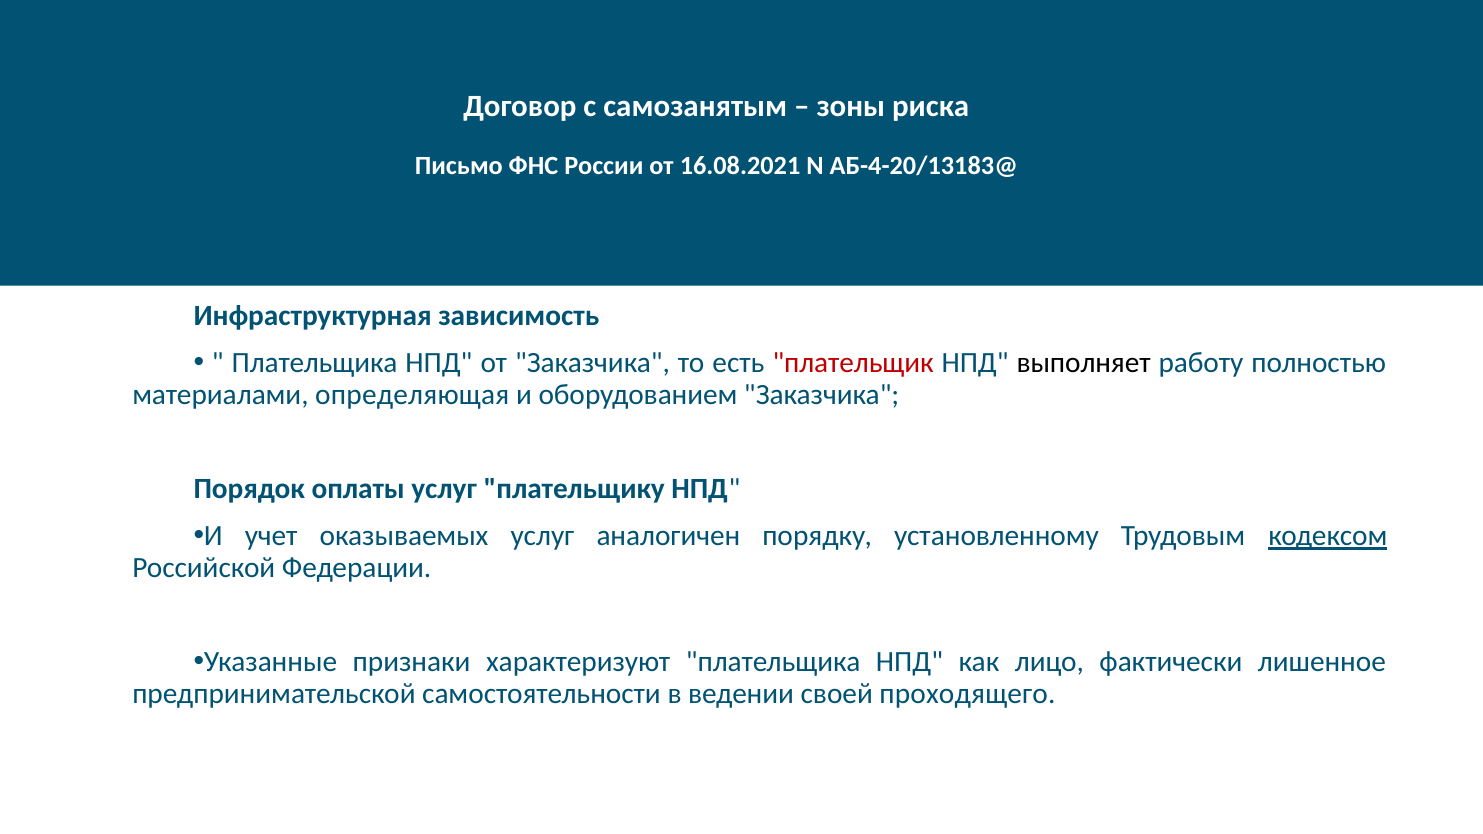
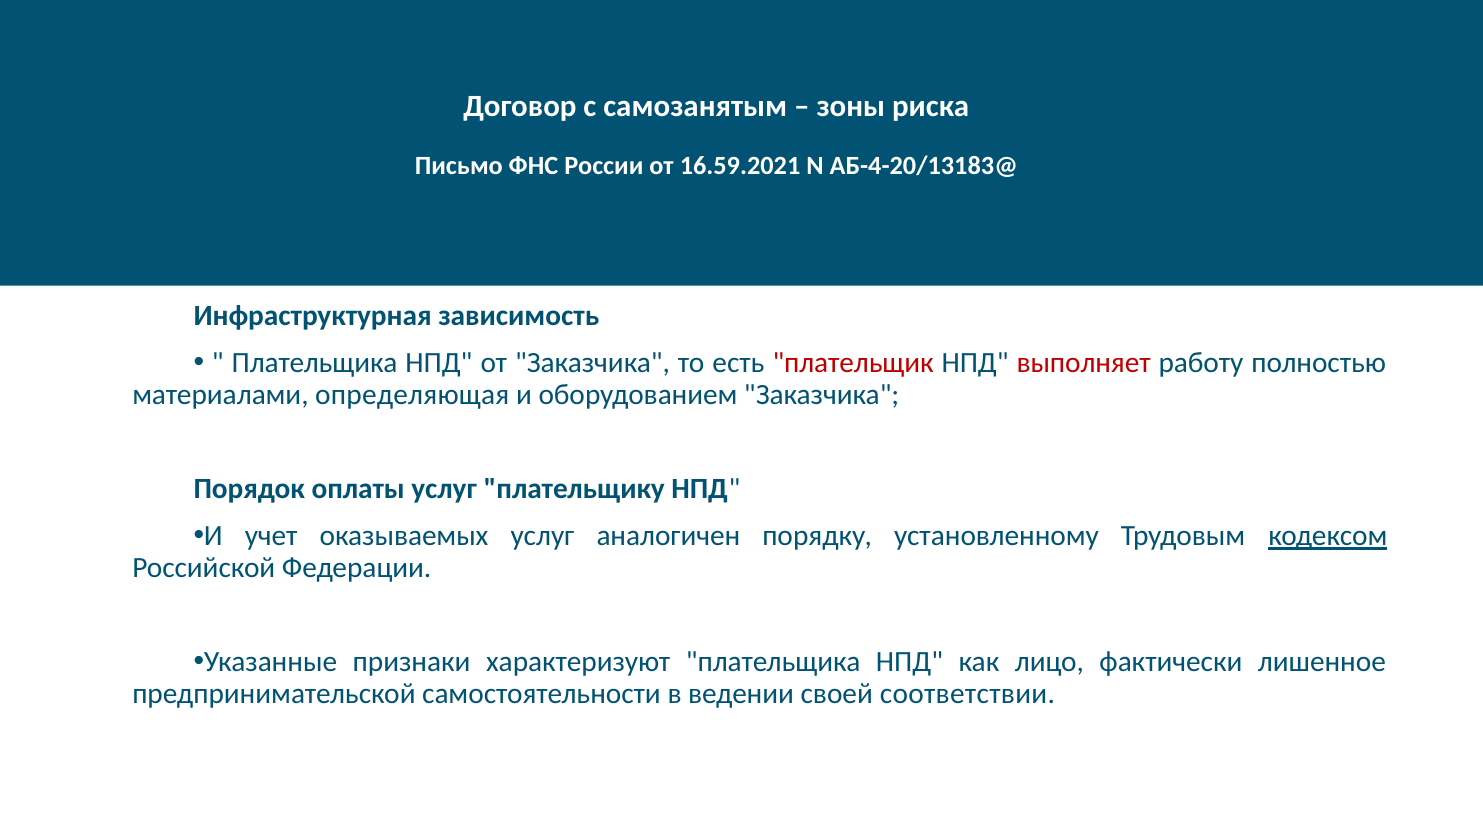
16.08.2021: 16.08.2021 -> 16.59.2021 (740, 166)
выполняет colour: black -> red (1084, 363)
проходящего: проходящего -> соответствии (967, 694)
